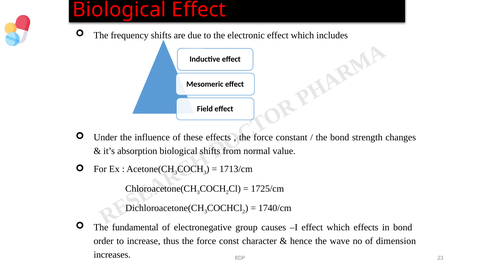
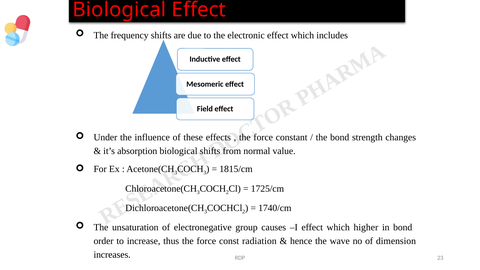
1713/cm: 1713/cm -> 1815/cm (236, 169)
fundamental: fundamental -> unsaturation (135, 227)
which effects: effects -> higher (366, 227)
character: character -> radiation (259, 241)
